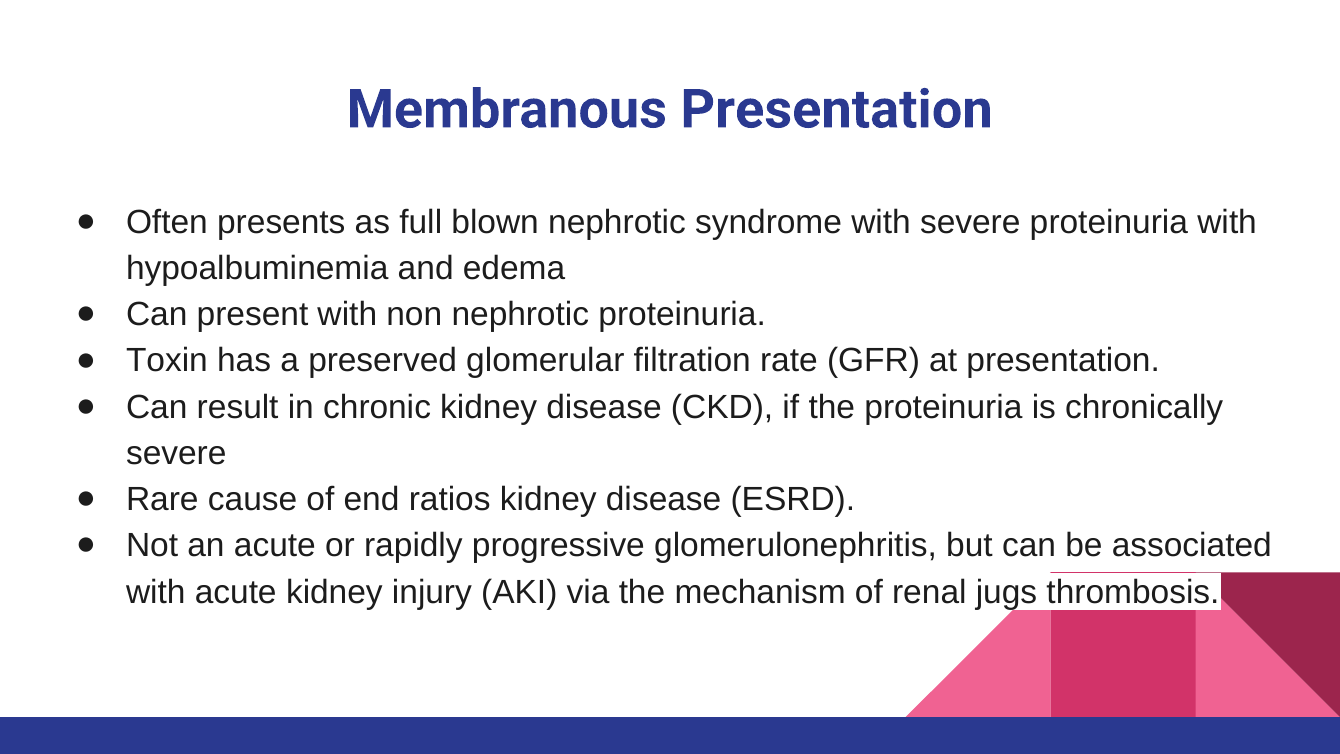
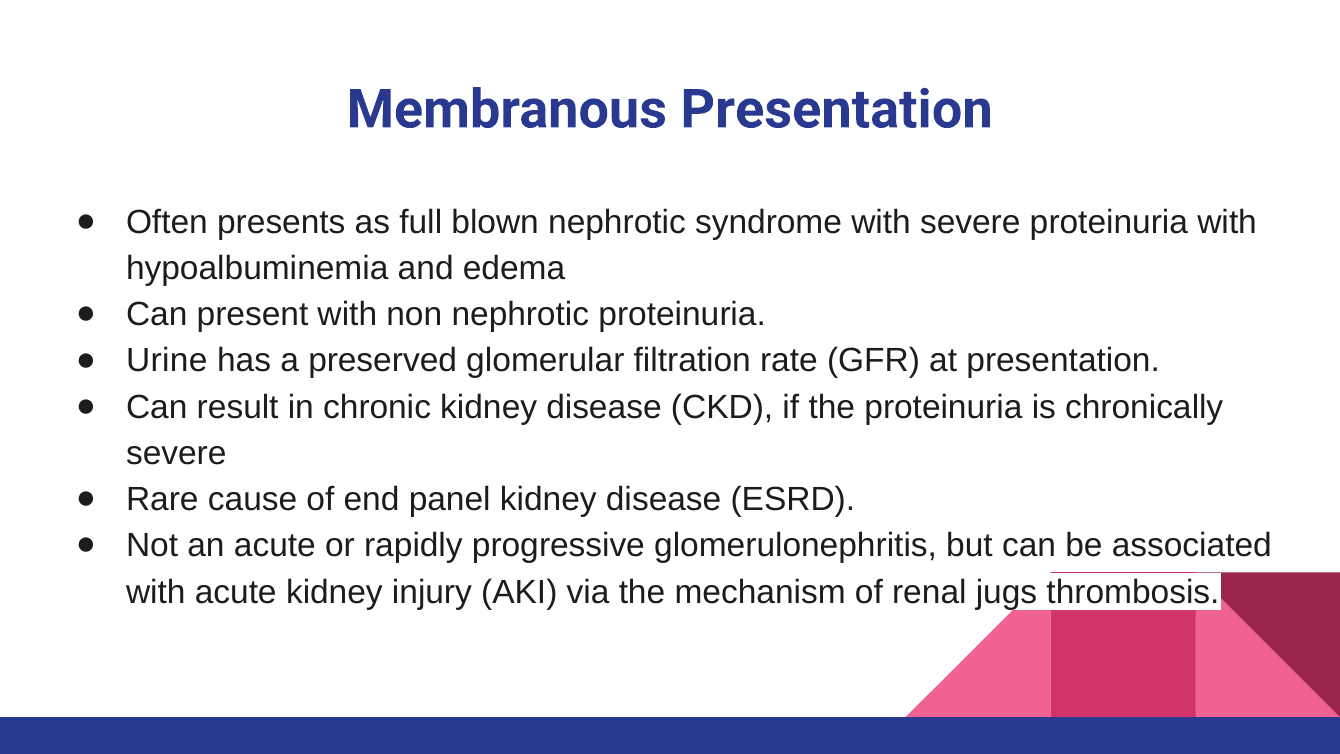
Toxin: Toxin -> Urine (167, 361)
ratios: ratios -> panel (450, 499)
